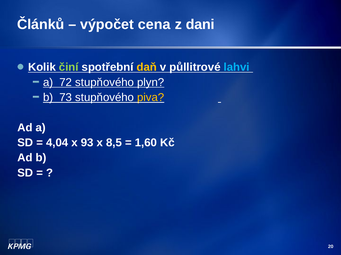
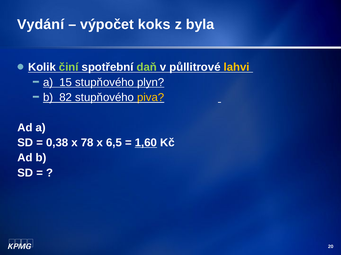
Článků: Článků -> Vydání (41, 25)
cena: cena -> koks (154, 25)
dani: dani -> byla (200, 25)
daň colour: yellow -> light green (147, 67)
lahvi colour: light blue -> yellow (237, 67)
72: 72 -> 15 (66, 83)
73: 73 -> 82 (66, 98)
4,04: 4,04 -> 0,38 (57, 143)
93: 93 -> 78 (87, 143)
8,5: 8,5 -> 6,5 (114, 143)
1,60 underline: none -> present (146, 143)
